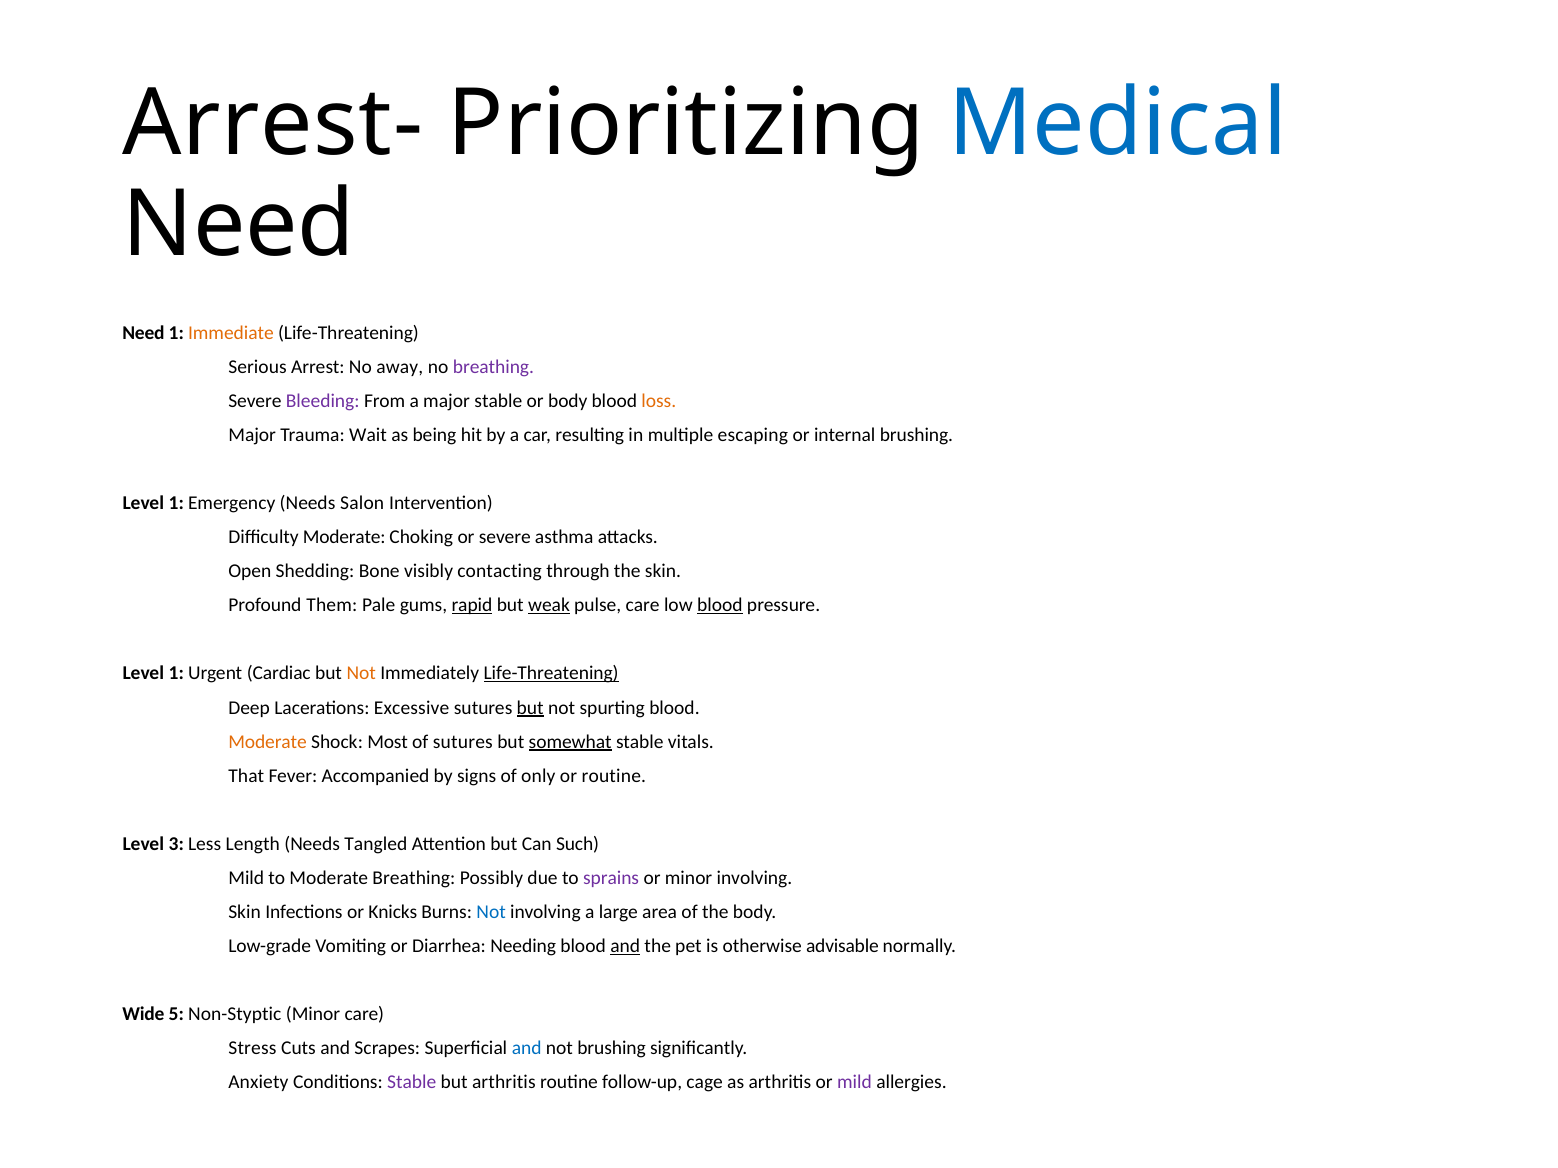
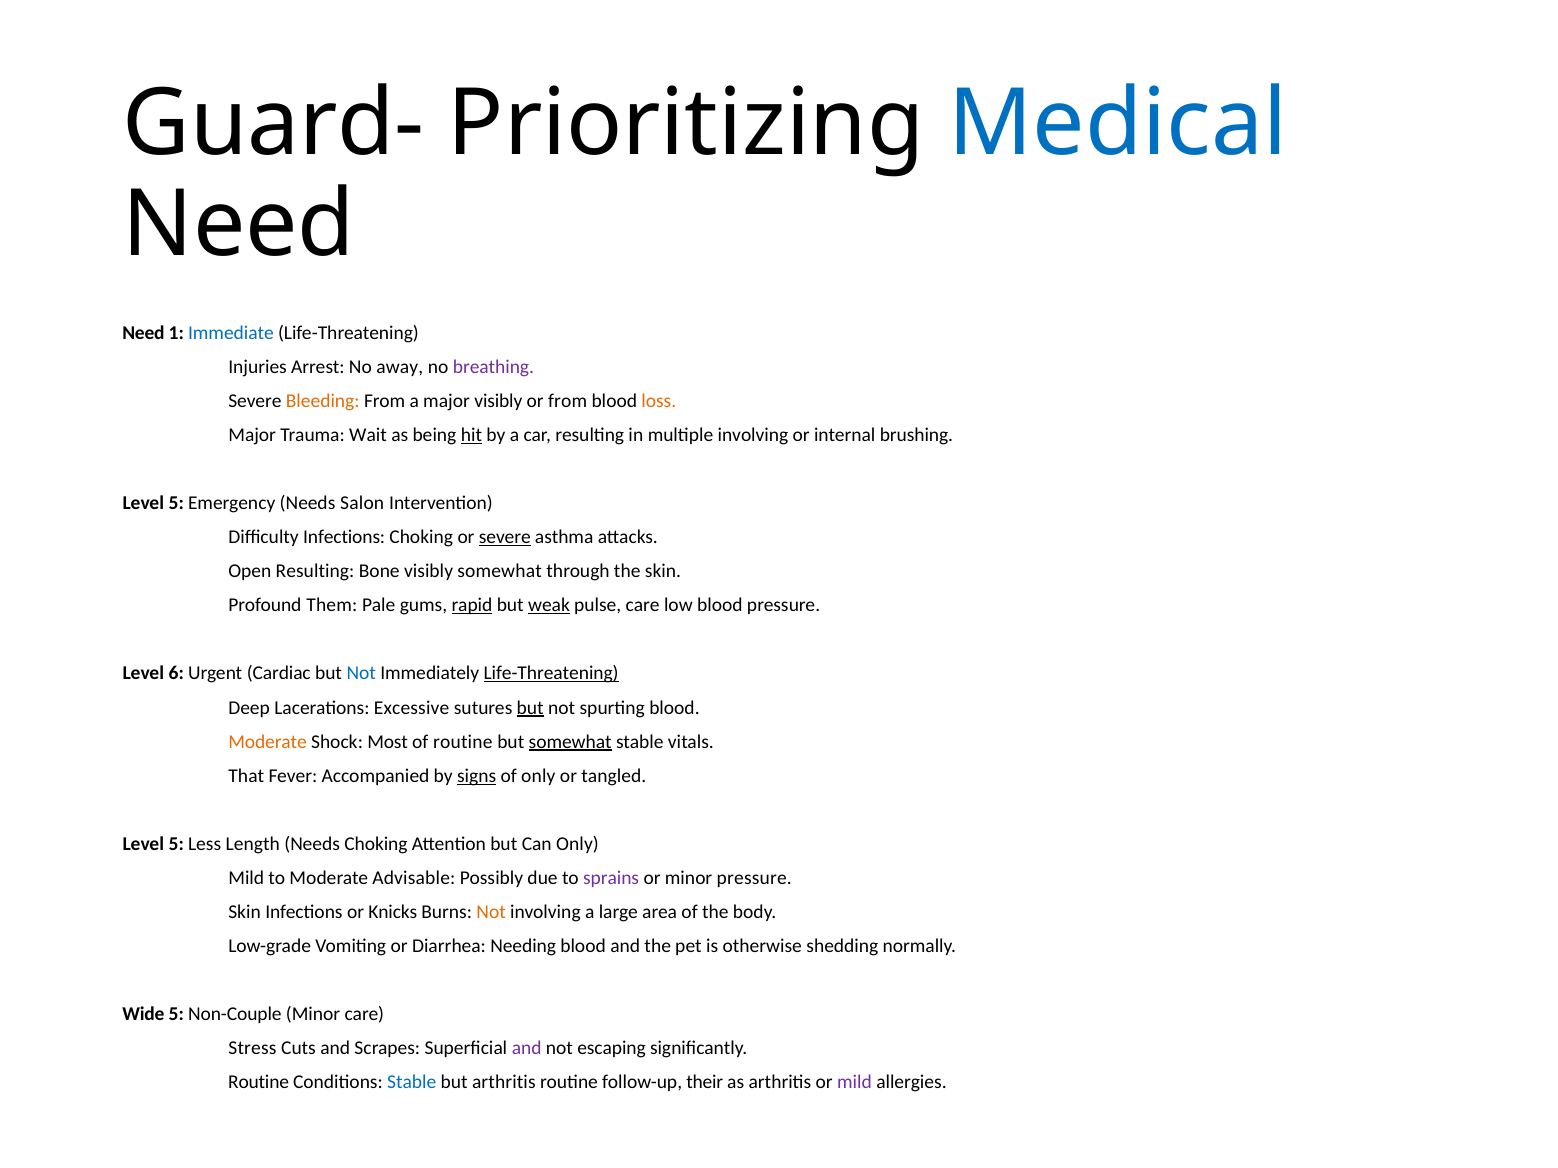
Arrest-: Arrest- -> Guard- (273, 124)
Immediate colour: orange -> blue (231, 333)
Serious: Serious -> Injuries (258, 367)
Bleeding colour: purple -> orange (323, 401)
major stable: stable -> visibly (498, 401)
or body: body -> from (568, 401)
hit underline: none -> present (471, 435)
multiple escaping: escaping -> involving (753, 435)
1: 1 -> 5 (176, 503)
Difficulty Moderate: Moderate -> Infections (344, 537)
severe underline: none -> present (505, 537)
Open Shedding: Shedding -> Resulting (315, 572)
visibly contacting: contacting -> somewhat (500, 572)
blood underline: present -> none (720, 606)
1: 1 -> 6 (176, 674)
Not colour: orange -> blue (361, 674)
of sutures: sutures -> routine (463, 742)
signs underline: none -> present (477, 776)
or routine: routine -> tangled (614, 776)
3: 3 -> 5 (176, 844)
Needs Tangled: Tangled -> Choking (376, 844)
Can Such: Such -> Only (577, 844)
Moderate Breathing: Breathing -> Advisable (414, 878)
minor involving: involving -> pressure (754, 878)
Not colour: blue -> orange (491, 912)
and underline: present -> none (625, 947)
advisable: advisable -> shedding (842, 947)
Non-Styptic: Non-Styptic -> Non-Couple (235, 1015)
and colour: blue -> purple (527, 1049)
not brushing: brushing -> escaping (612, 1049)
Anxiety: Anxiety -> Routine (259, 1083)
Stable colour: purple -> blue (412, 1083)
cage: cage -> their (705, 1083)
